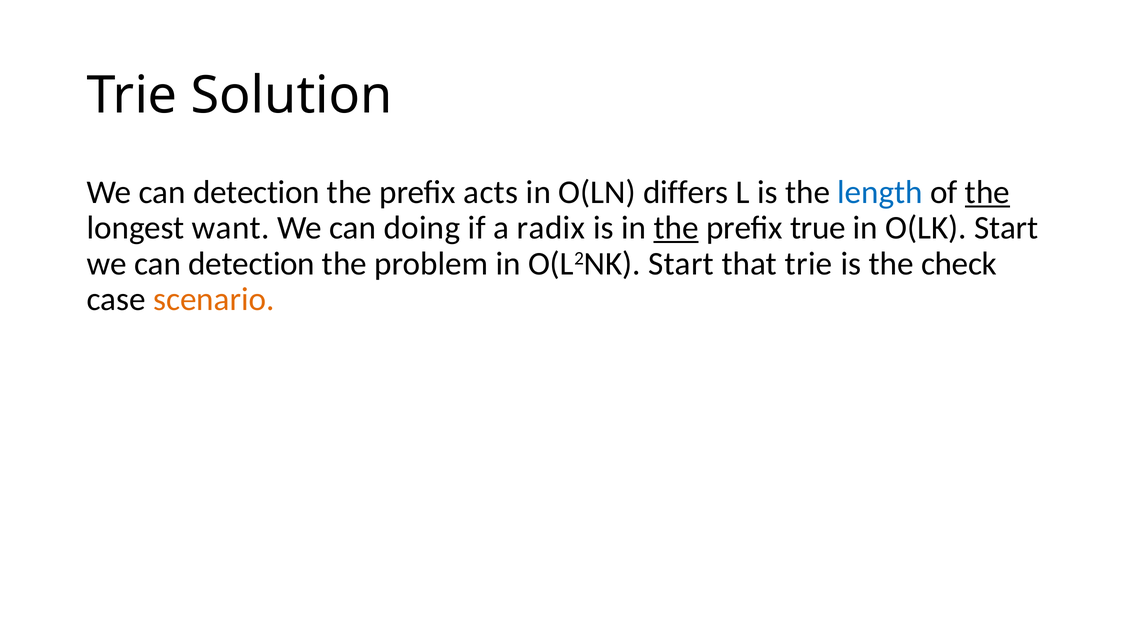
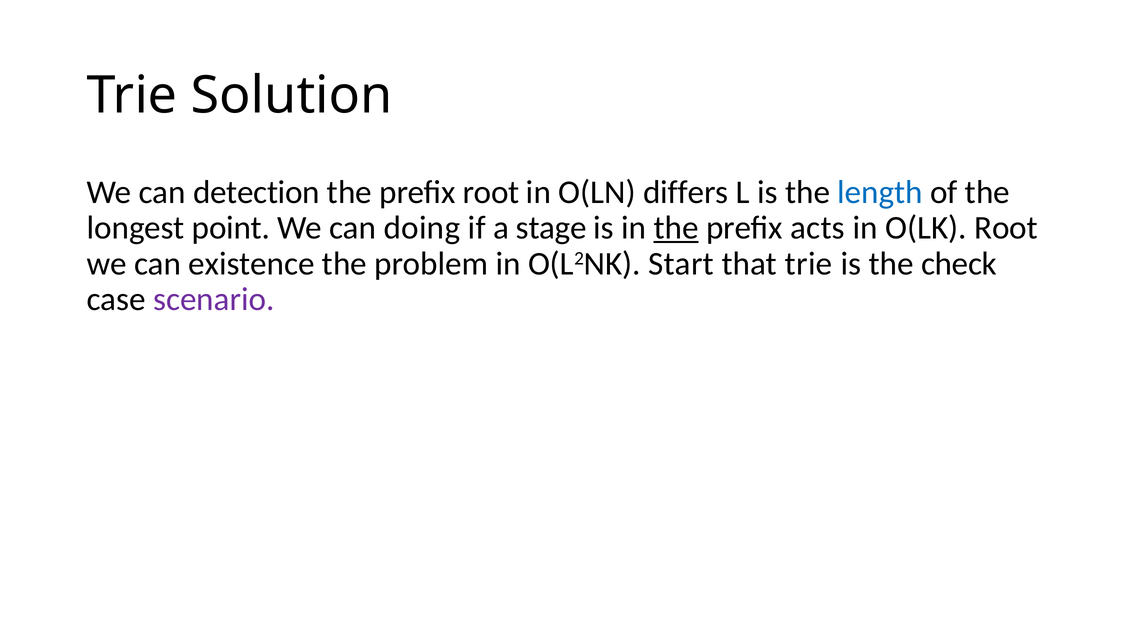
prefix acts: acts -> root (491, 192)
the underline: present -> none (987, 192)
want: want -> point (231, 228)
radix: radix -> stage (551, 228)
true: true -> acts (818, 228)
O(LK Start: Start -> Root (1006, 228)
detection: detection -> existence (252, 264)
scenario colour: orange -> purple (214, 300)
